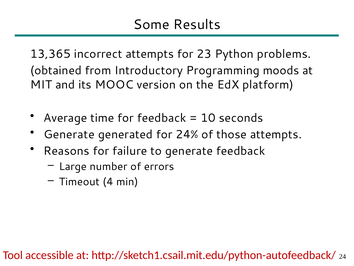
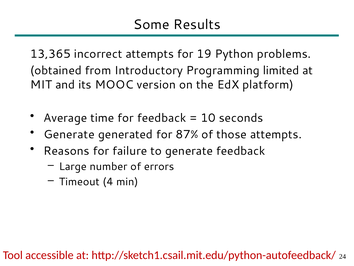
23: 23 -> 19 (204, 54)
moods: moods -> limited (281, 70)
24%: 24% -> 87% (187, 134)
